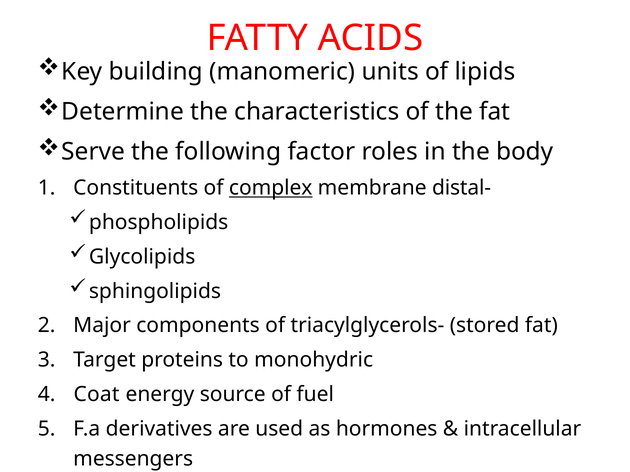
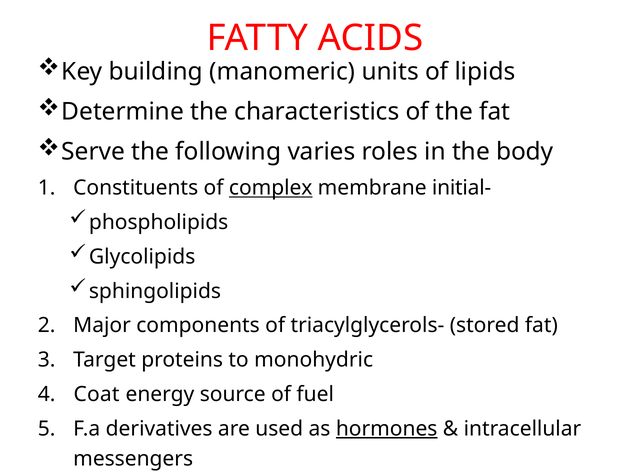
factor: factor -> varies (321, 152)
distal-: distal- -> initial- (462, 188)
hormones underline: none -> present (387, 429)
